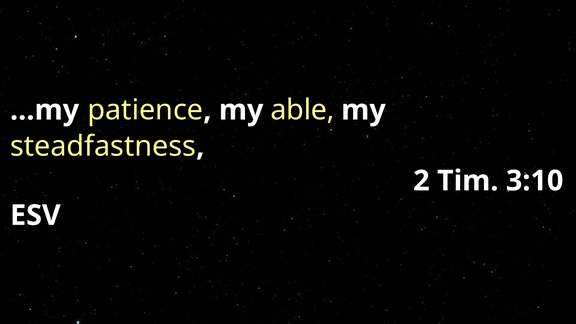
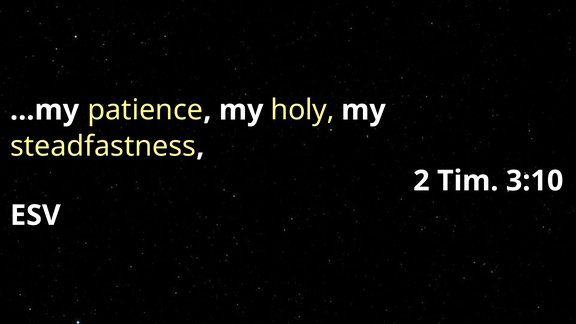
able: able -> holy (302, 110)
